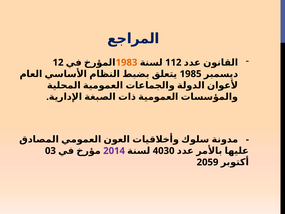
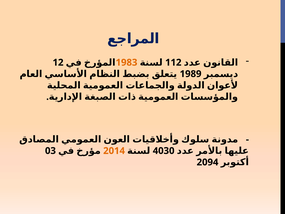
1985: 1985 -> 1989 (191, 74)
2014 colour: purple -> orange (114, 151)
2059: 2059 -> 2094 (208, 162)
